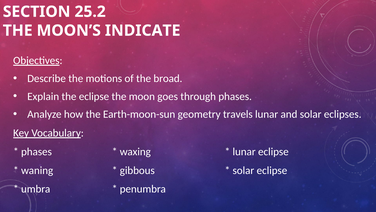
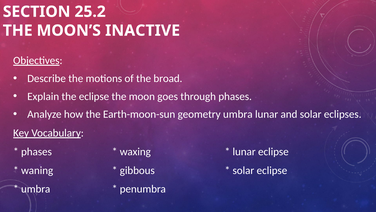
INDICATE: INDICATE -> INACTIVE (143, 30)
geometry travels: travels -> umbra (238, 114)
